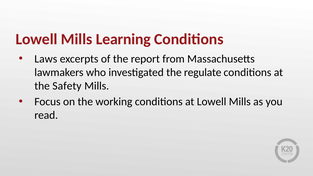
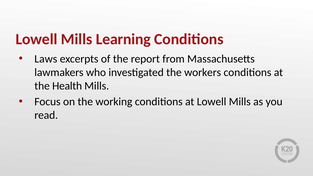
regulate: regulate -> workers (203, 72)
Safety: Safety -> Health (67, 86)
